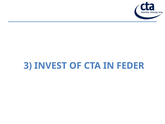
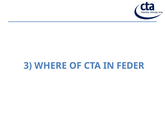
INVEST: INVEST -> WHERE (51, 66)
